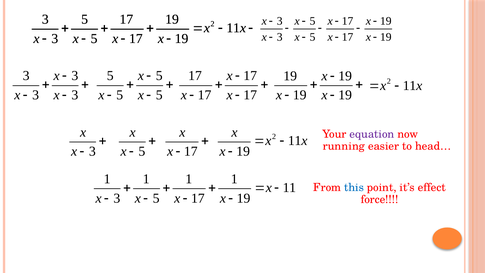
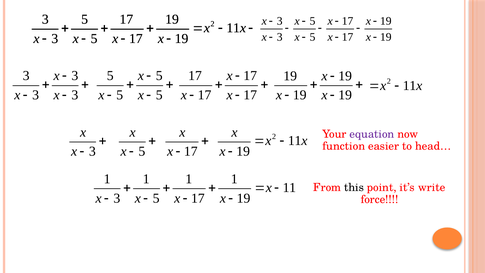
running: running -> function (344, 146)
this colour: blue -> black (354, 187)
effect: effect -> write (432, 187)
